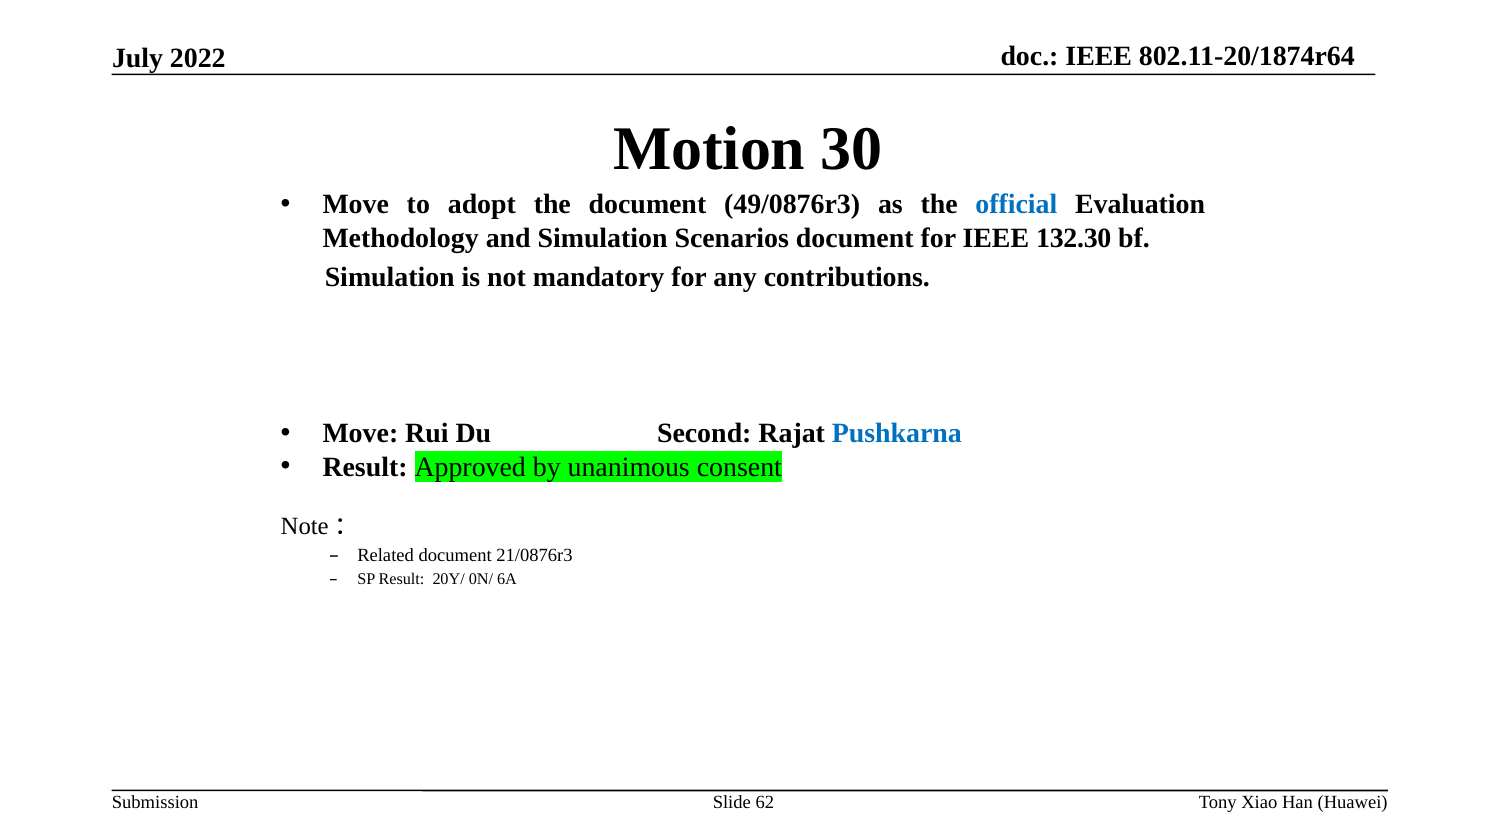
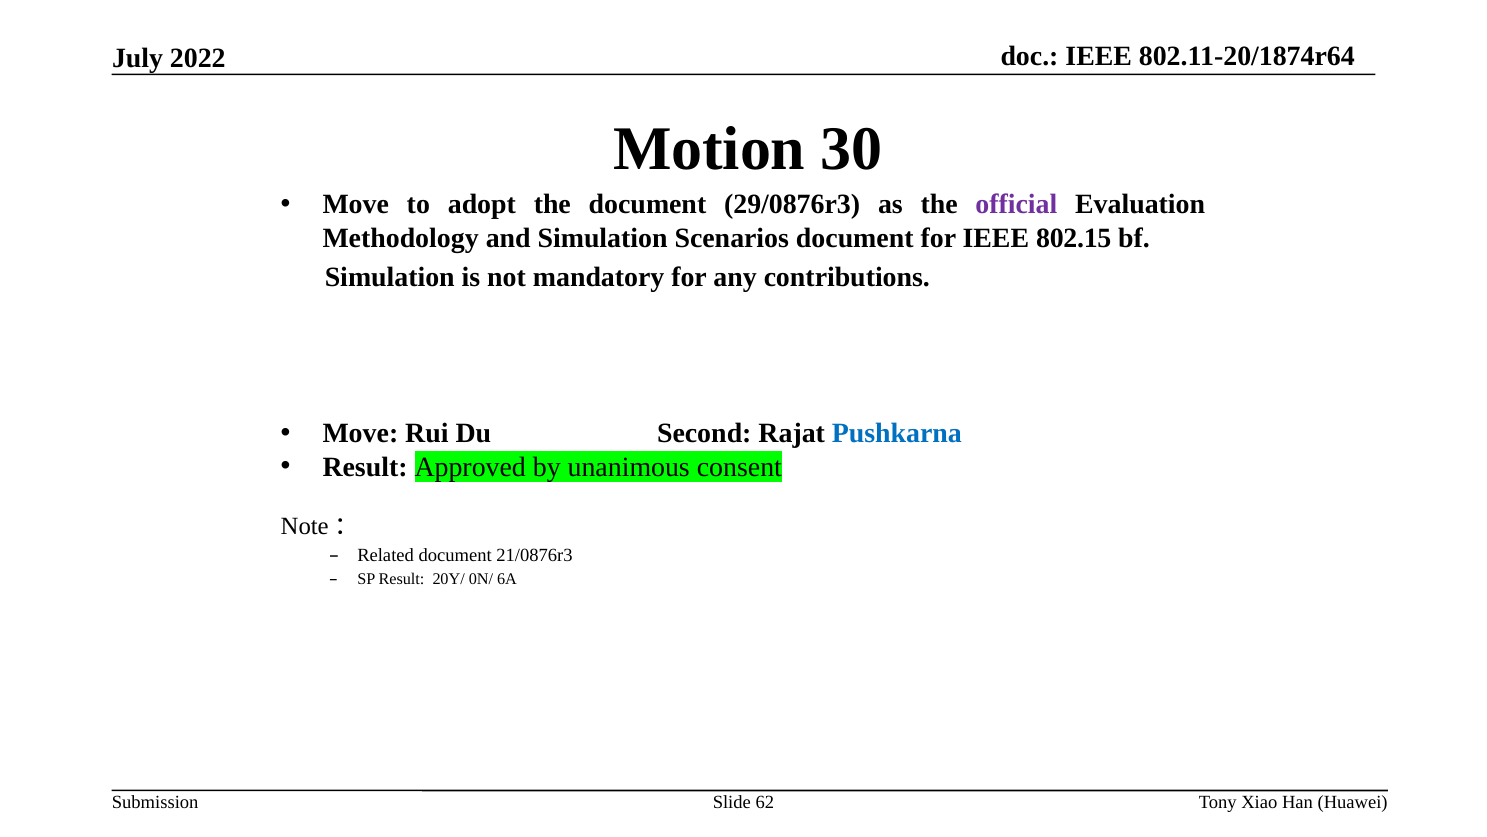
49/0876r3: 49/0876r3 -> 29/0876r3 (792, 205)
official colour: blue -> purple (1016, 205)
132.30: 132.30 -> 802.15 (1074, 238)
